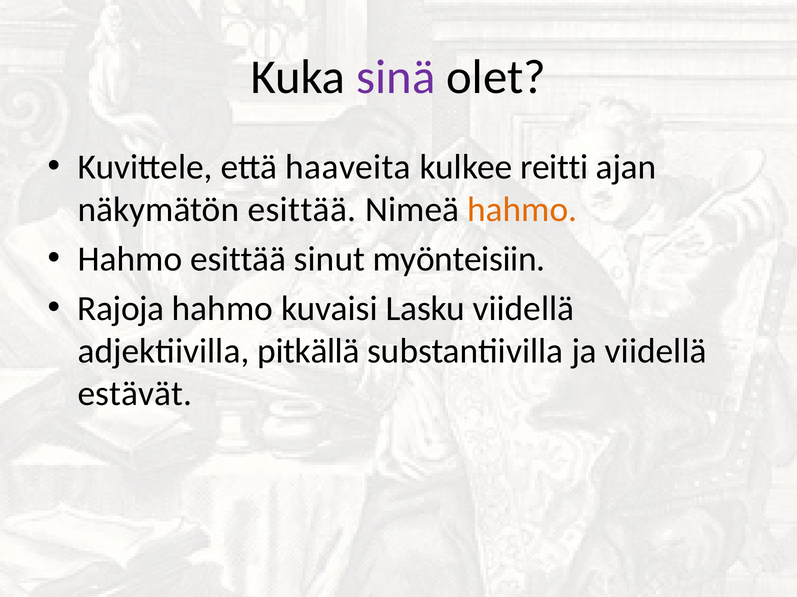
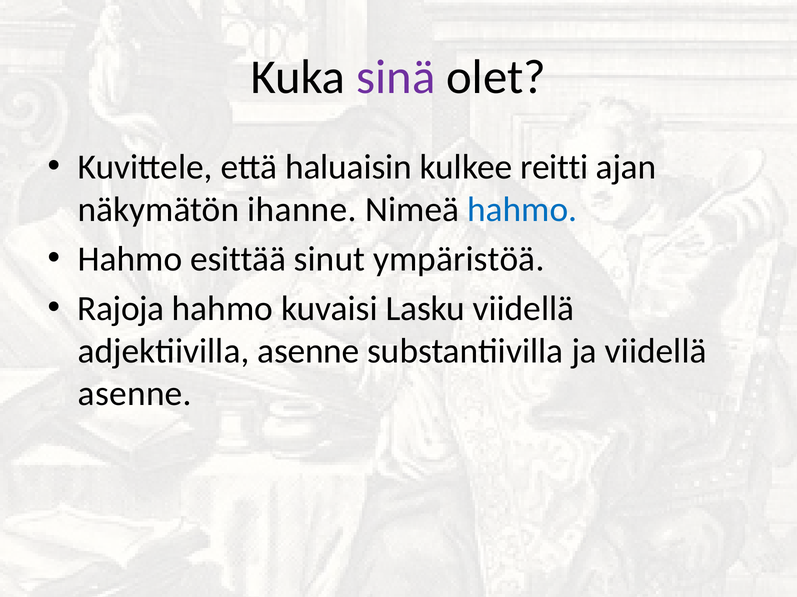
haaveita: haaveita -> haluaisin (348, 167)
näkymätön esittää: esittää -> ihanne (302, 210)
hahmo colour: orange -> blue (522, 210)
myönteisiin: myönteisiin -> ympäristöä (459, 259)
adjektiivilla pitkällä: pitkällä -> asenne (308, 351)
estävät: estävät -> asenne (135, 394)
